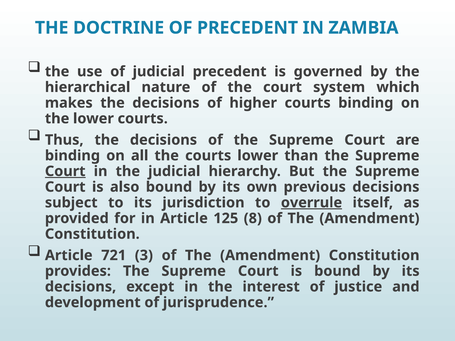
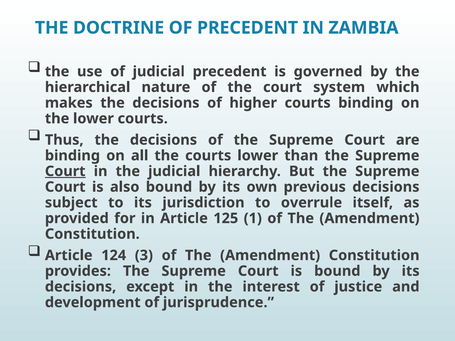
overrule underline: present -> none (312, 203)
8: 8 -> 1 (253, 218)
721: 721 -> 124 (114, 256)
